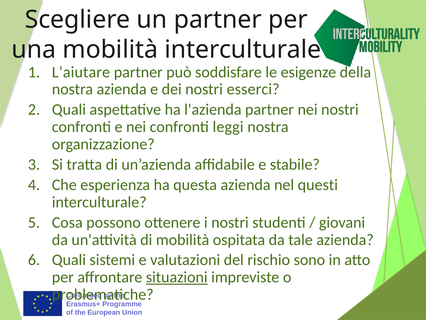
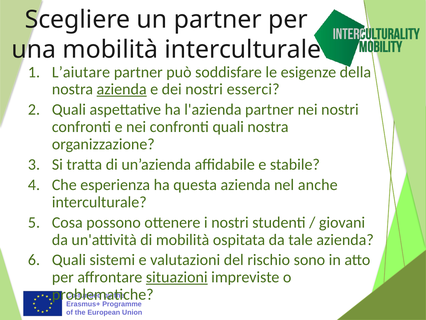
azienda underline: none -> present (122, 89)
confronti leggi: leggi -> quali (228, 127)
questi: questi -> anche (318, 185)
